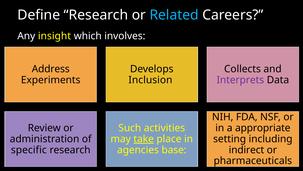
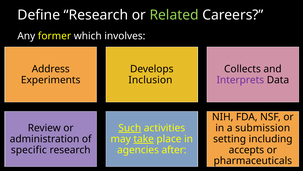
Related colour: light blue -> light green (174, 15)
insight: insight -> former (55, 36)
Such underline: none -> present (130, 128)
appropriate: appropriate -> submission (263, 128)
base: base -> after (174, 149)
indirect: indirect -> accepts (246, 149)
